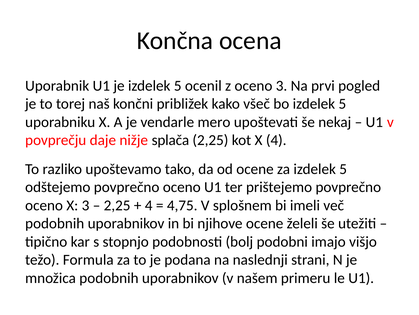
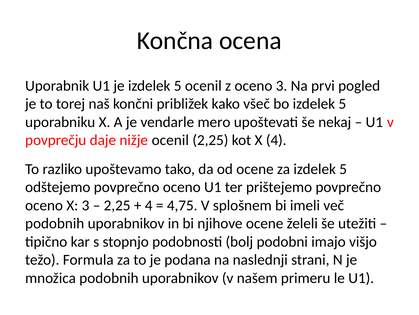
nižje splača: splača -> ocenil (170, 140)
